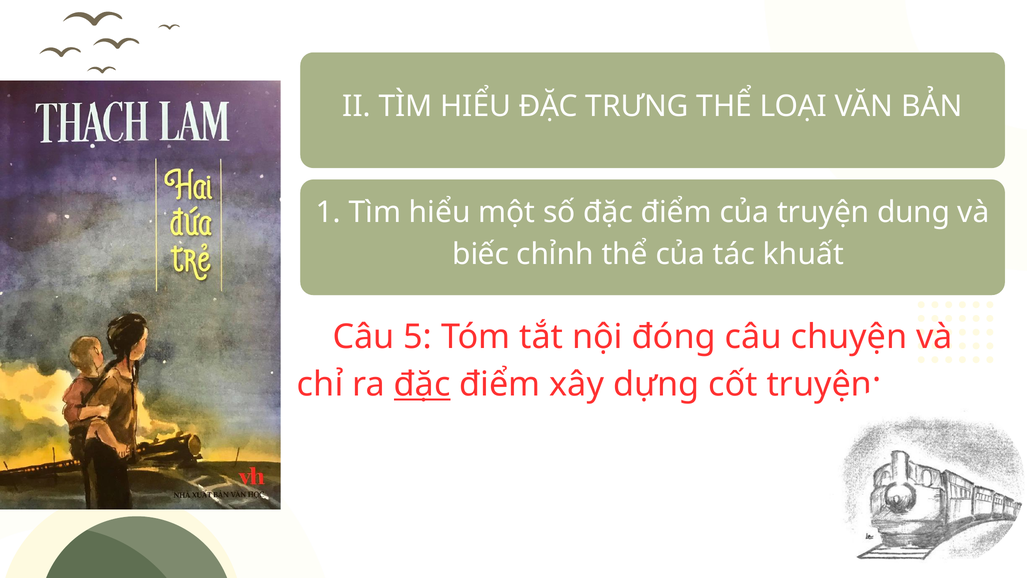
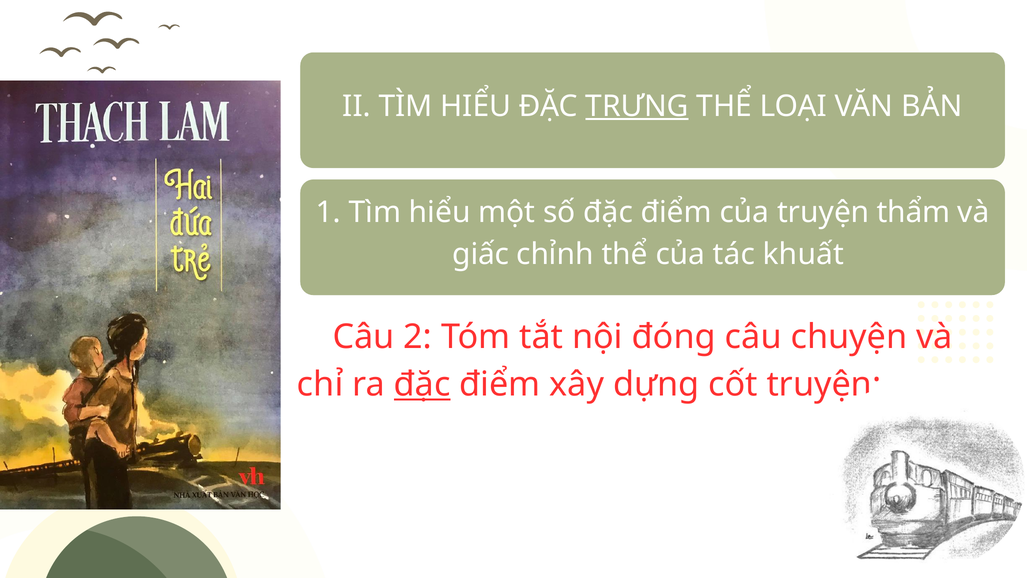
TRƯNG underline: none -> present (637, 106)
dung: dung -> thẩm (914, 212)
biếc: biếc -> giấc (481, 254)
5: 5 -> 2 (418, 337)
